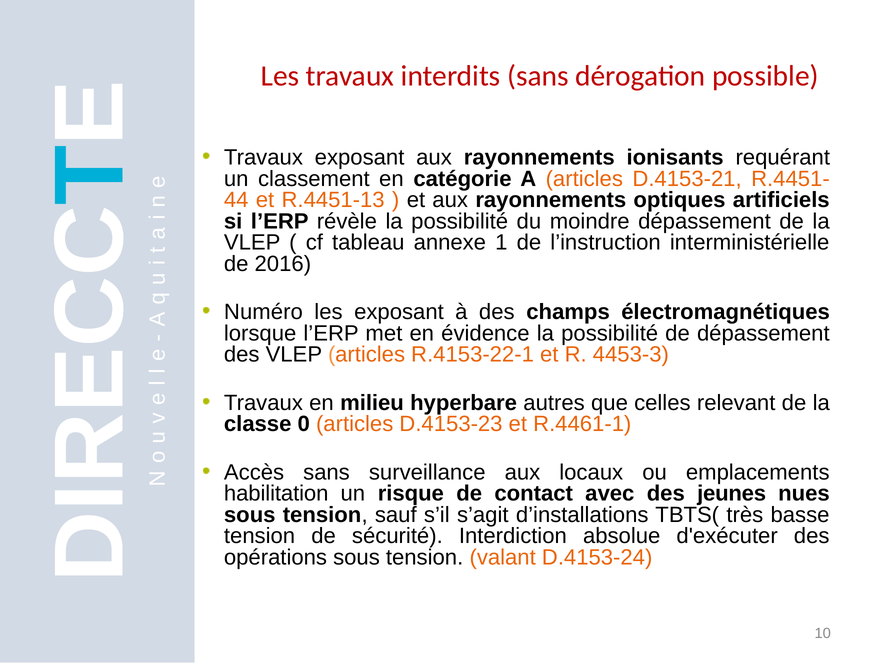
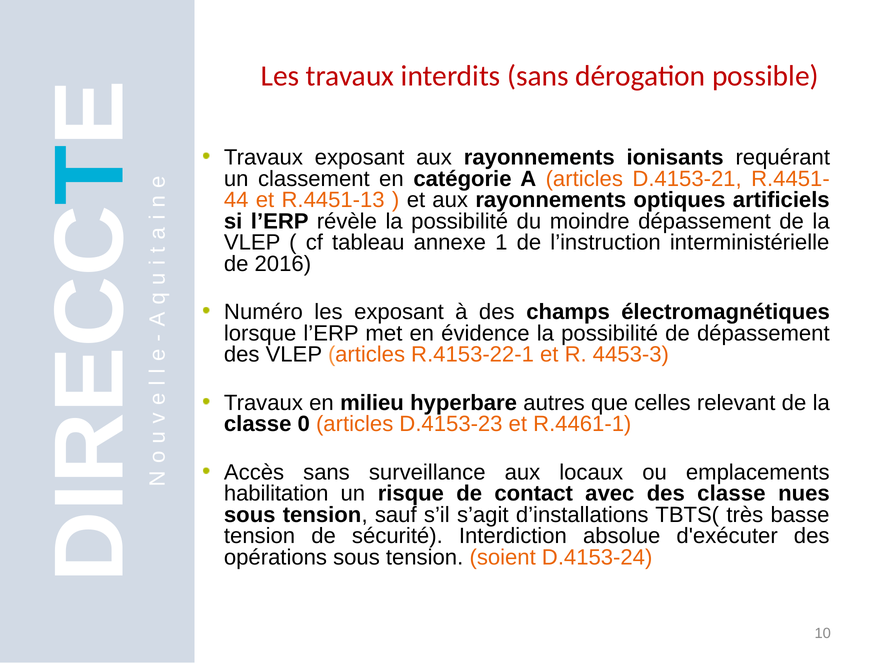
des jeunes: jeunes -> classe (731, 494)
valant: valant -> soient (503, 557)
